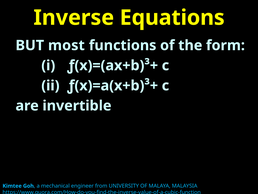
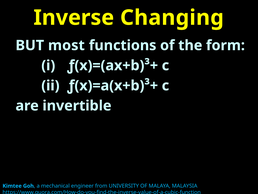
Equations: Equations -> Changing (172, 18)
